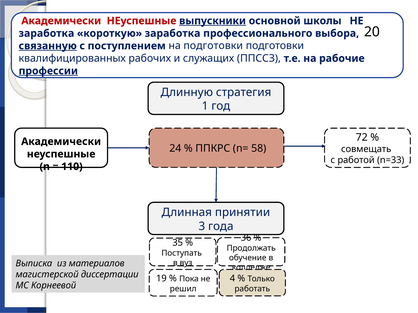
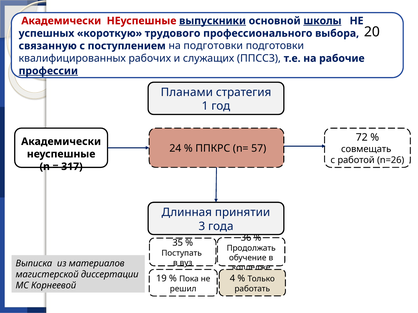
школы underline: none -> present (322, 21)
заработка: заработка -> успешных (46, 33)
короткую заработка: заработка -> трудового (173, 33)
связанную underline: present -> none (48, 46)
Длинную: Длинную -> Планами (187, 92)
58: 58 -> 57 (259, 149)
n=33: n=33 -> n=26 (391, 160)
110: 110 -> 317 (72, 167)
